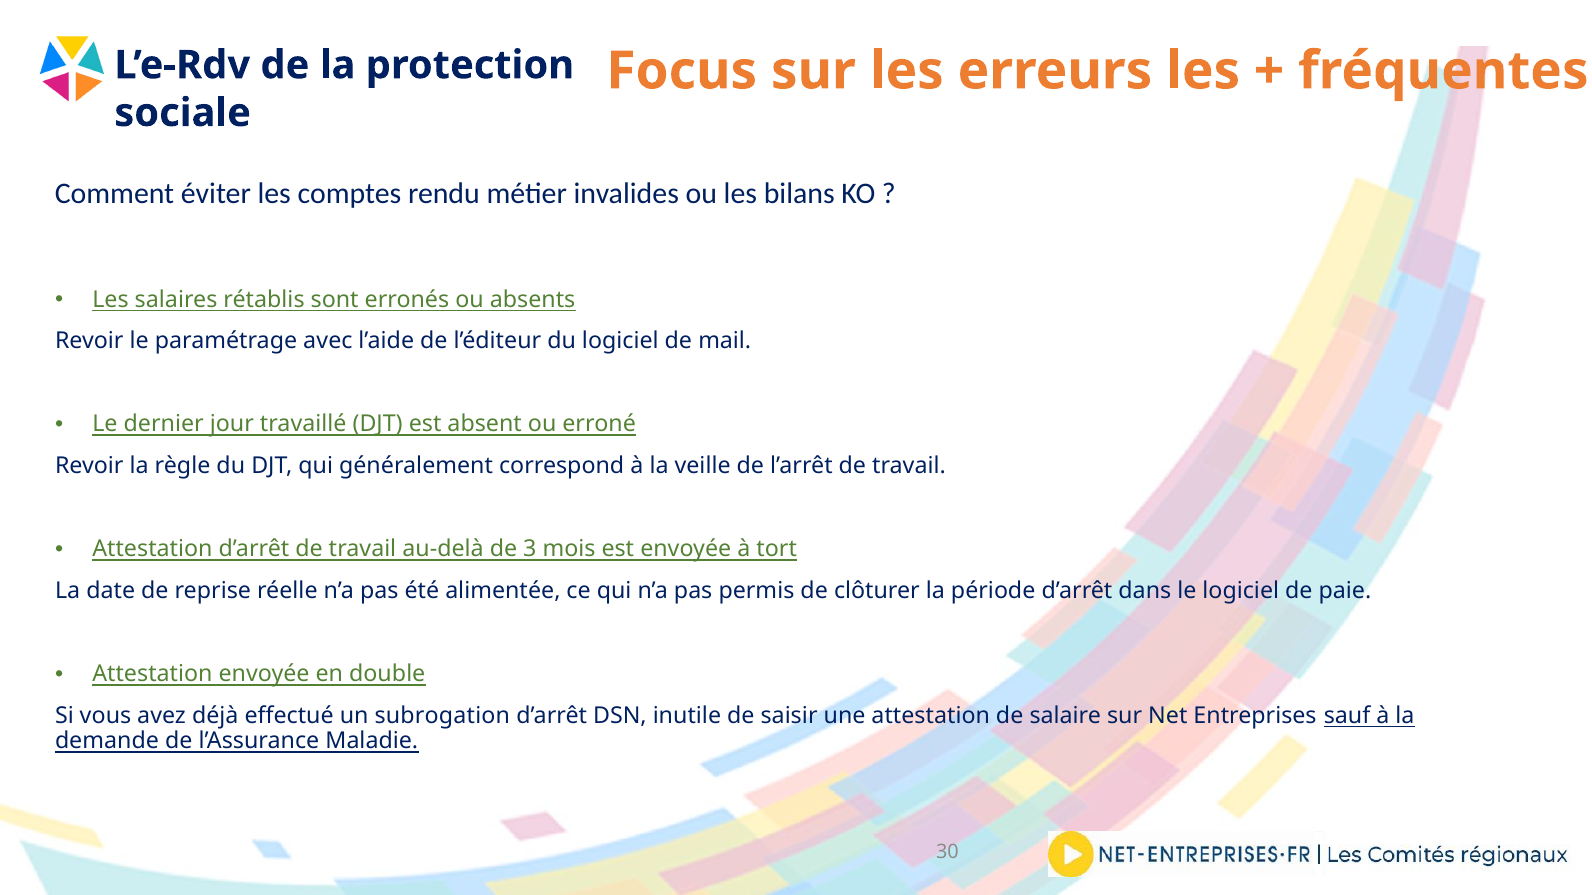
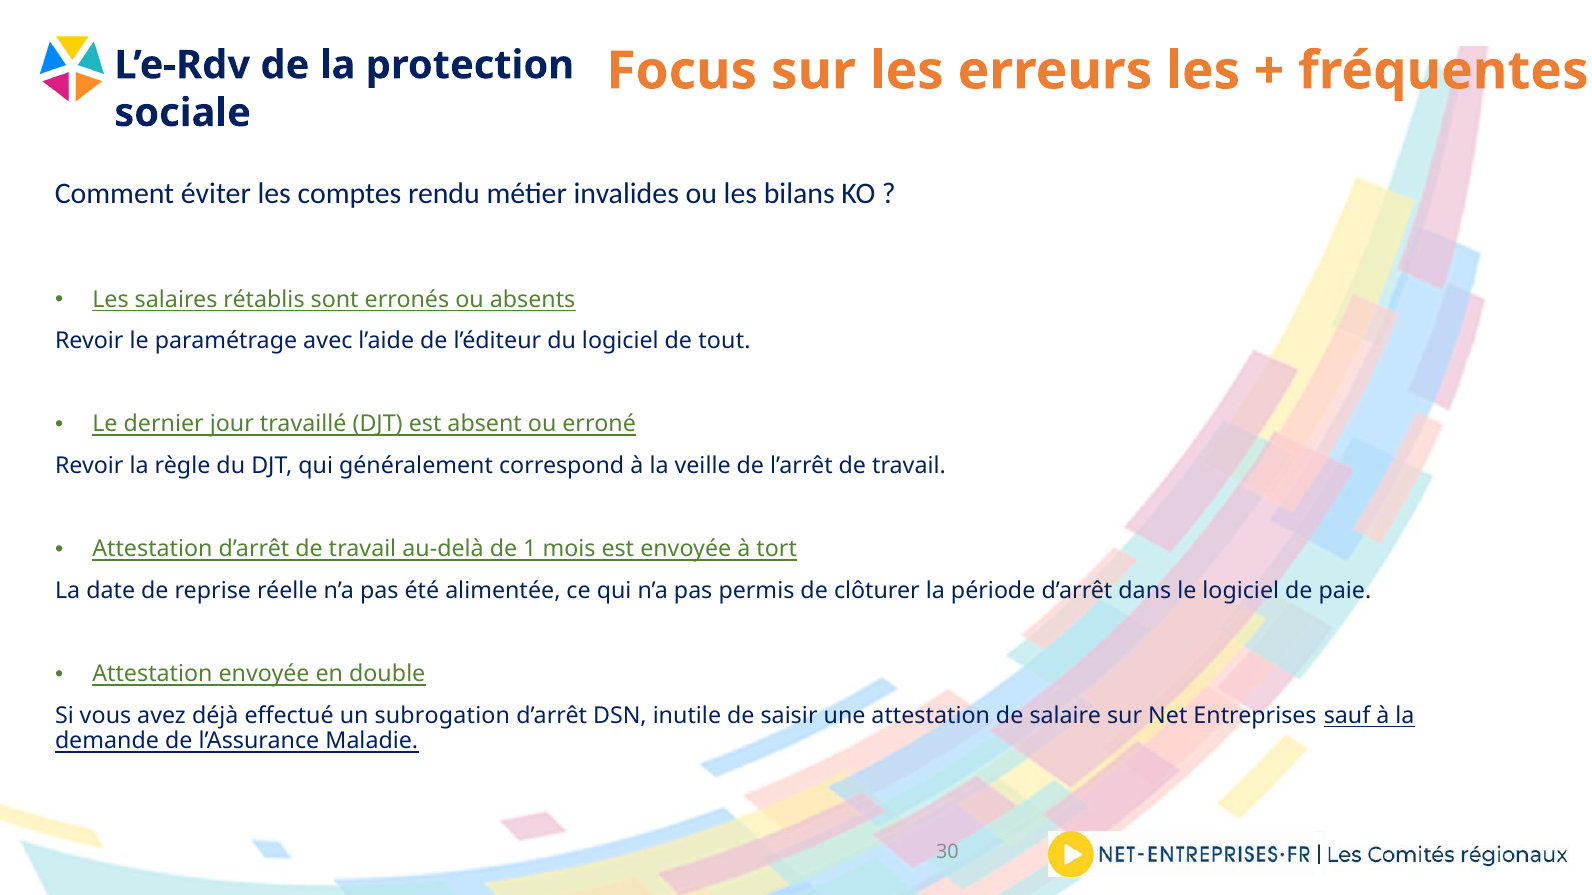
mail: mail -> tout (724, 341)
3: 3 -> 1 (530, 550)
